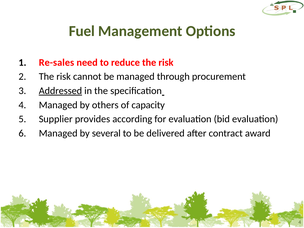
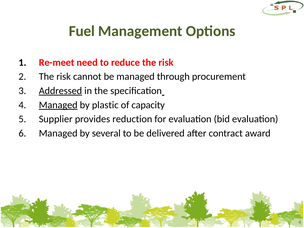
Re-sales: Re-sales -> Re-meet (57, 62)
Managed underline: none -> present (58, 105)
others: others -> plastic (105, 105)
according: according -> reduction (132, 119)
